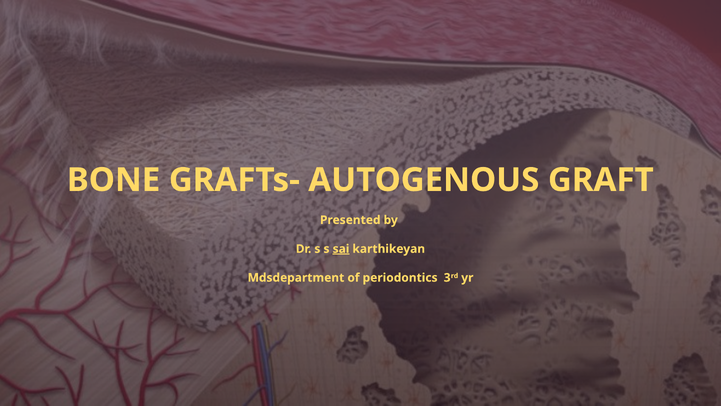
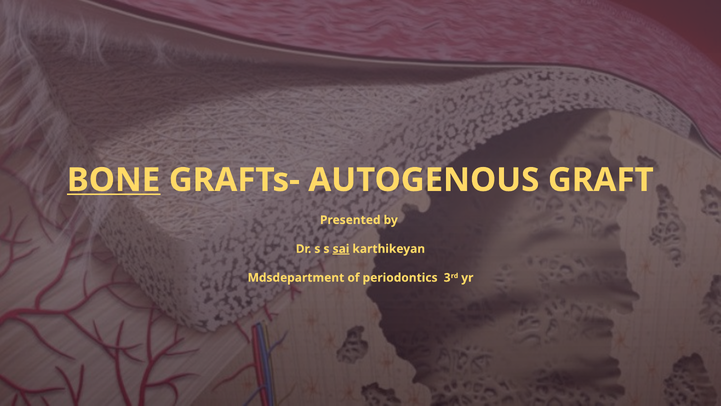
BONE underline: none -> present (114, 180)
